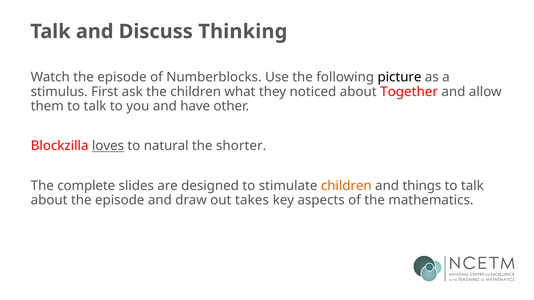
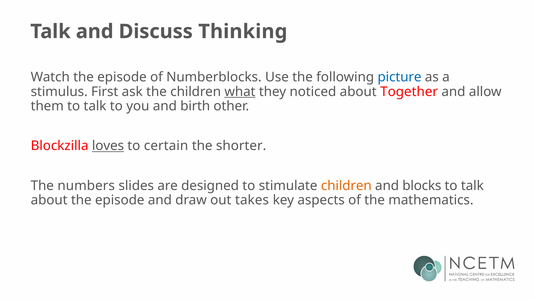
picture colour: black -> blue (400, 77)
what underline: none -> present (240, 92)
have: have -> birth (195, 106)
natural: natural -> certain (166, 146)
complete: complete -> numbers (86, 186)
things: things -> blocks (422, 186)
